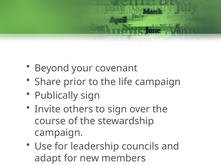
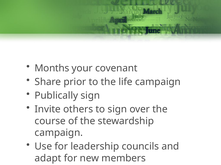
Beyond: Beyond -> Months (52, 68)
